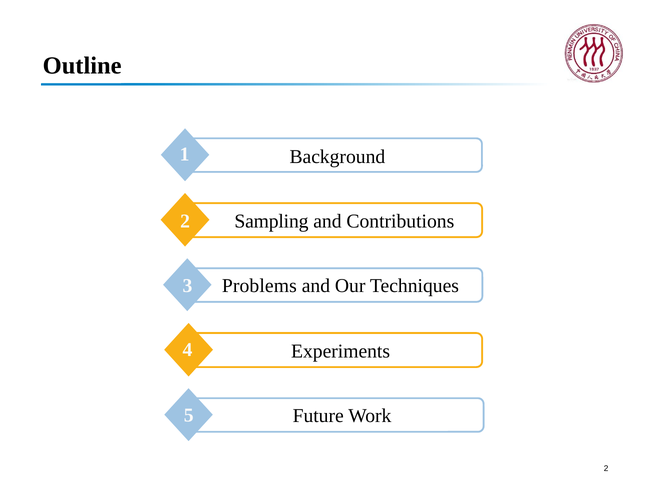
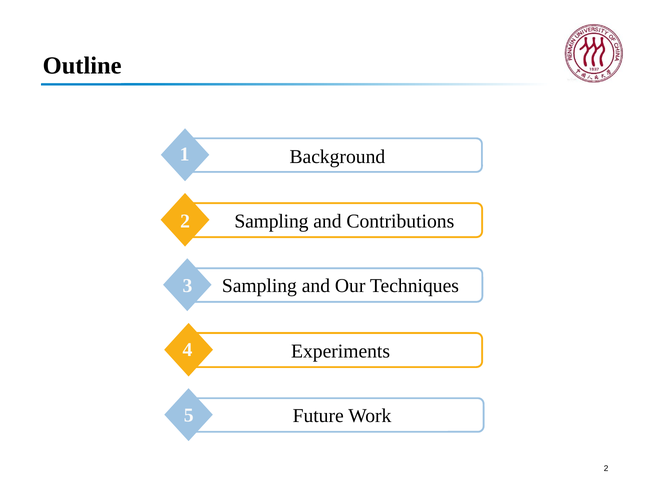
Problems: Problems -> Sampling (259, 286)
